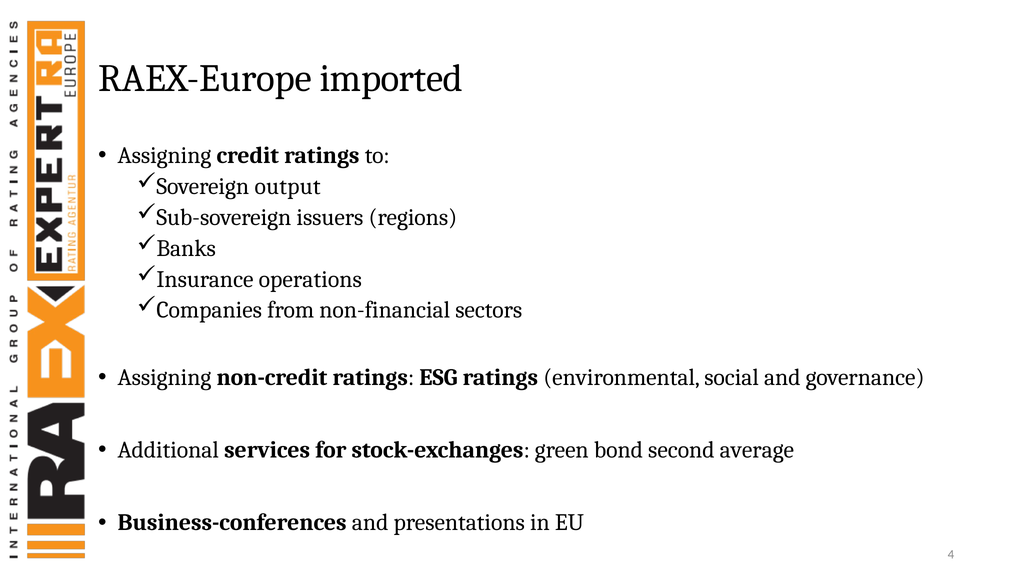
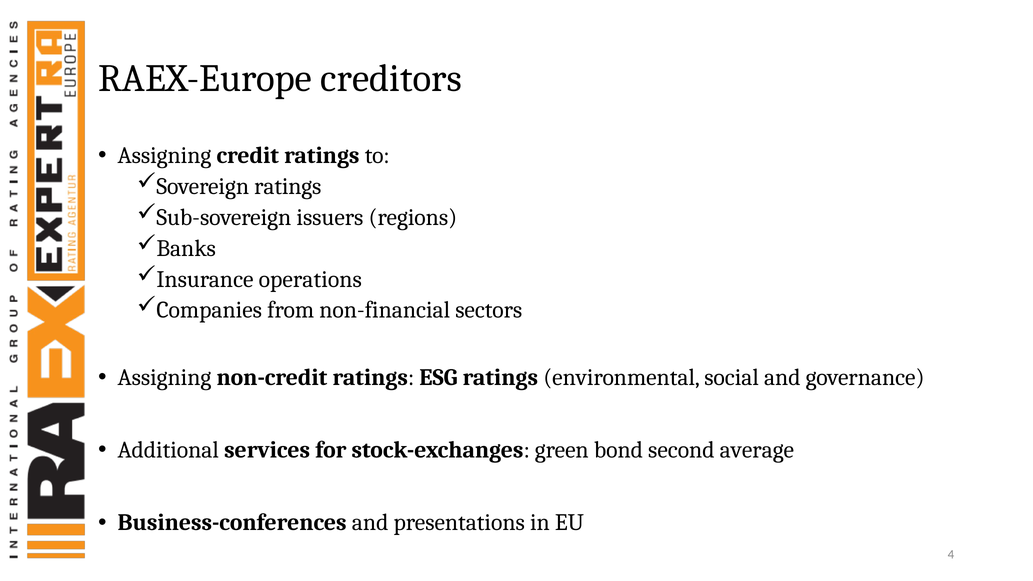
imported: imported -> creditors (391, 79)
output: output -> ratings (288, 186)
